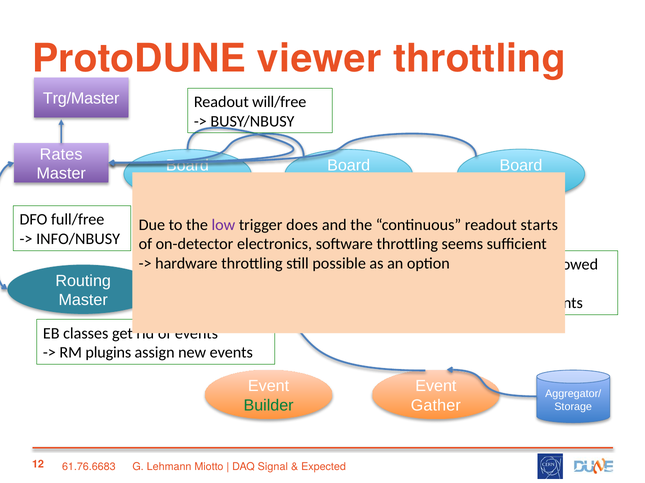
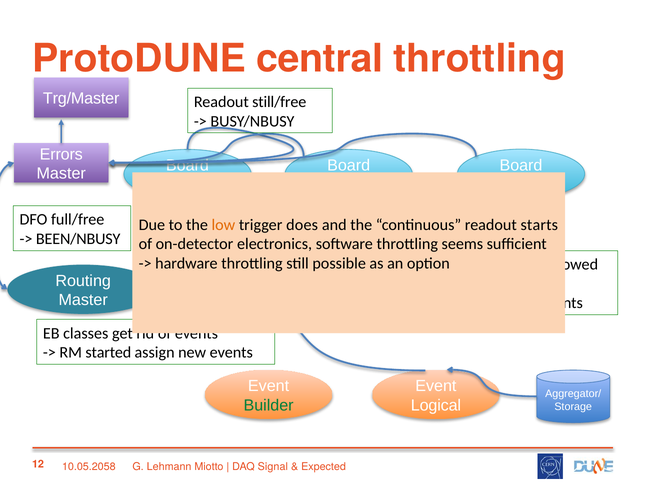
viewer: viewer -> central (320, 59)
will/free: will/free -> still/free (279, 102)
Rates: Rates -> Errors (61, 154)
low colour: purple -> orange (223, 225)
INFO/NBUSY: INFO/NBUSY -> BEEN/NBUSY (78, 239)
plugins: plugins -> started (108, 353)
Gather: Gather -> Logical (436, 406)
61.76.6683: 61.76.6683 -> 10.05.2058 (89, 467)
